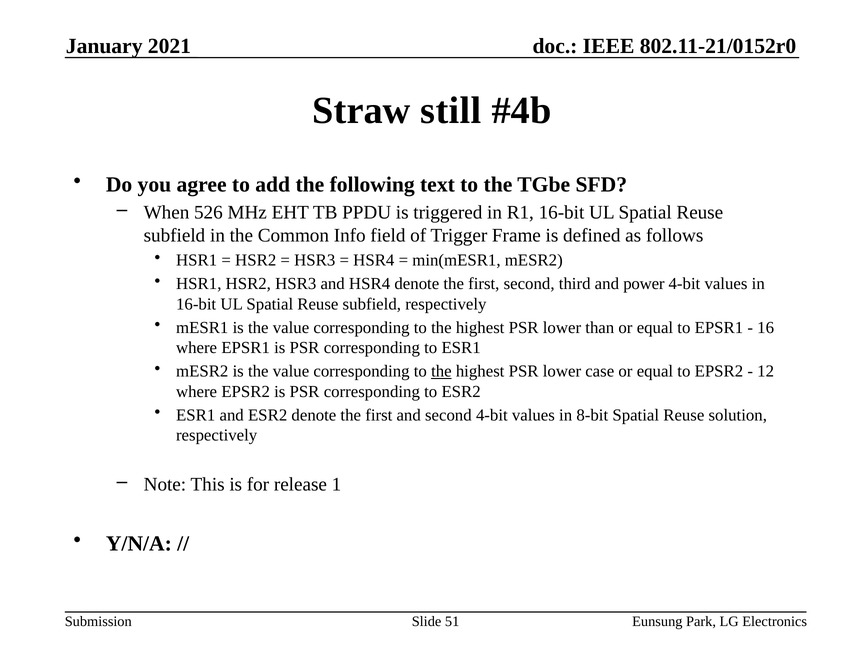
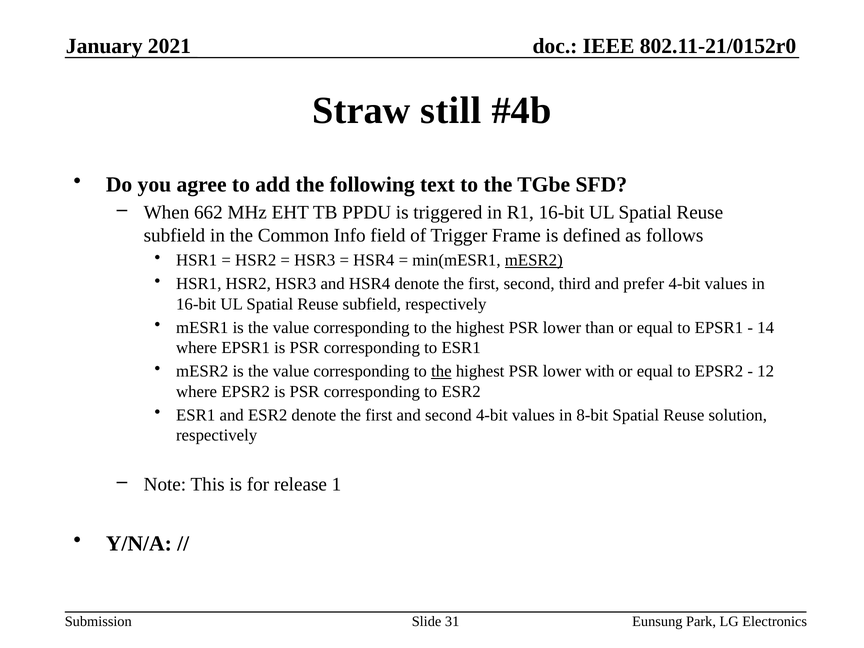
526: 526 -> 662 (208, 213)
mESR2 underline: none -> present (534, 260)
power: power -> prefer (644, 284)
16: 16 -> 14 (766, 328)
case: case -> with (600, 371)
51: 51 -> 31 (452, 621)
